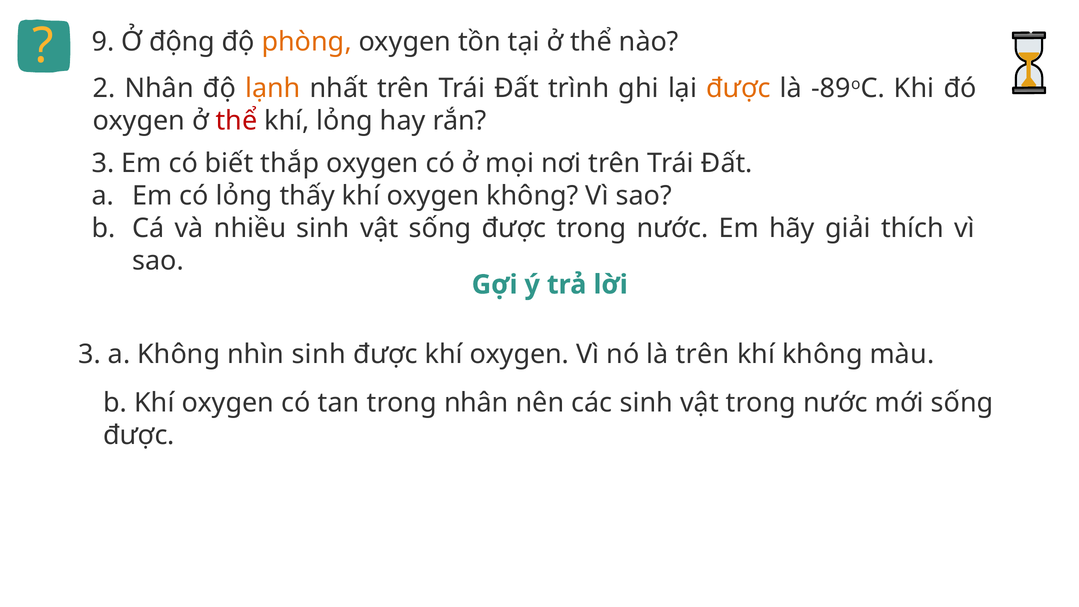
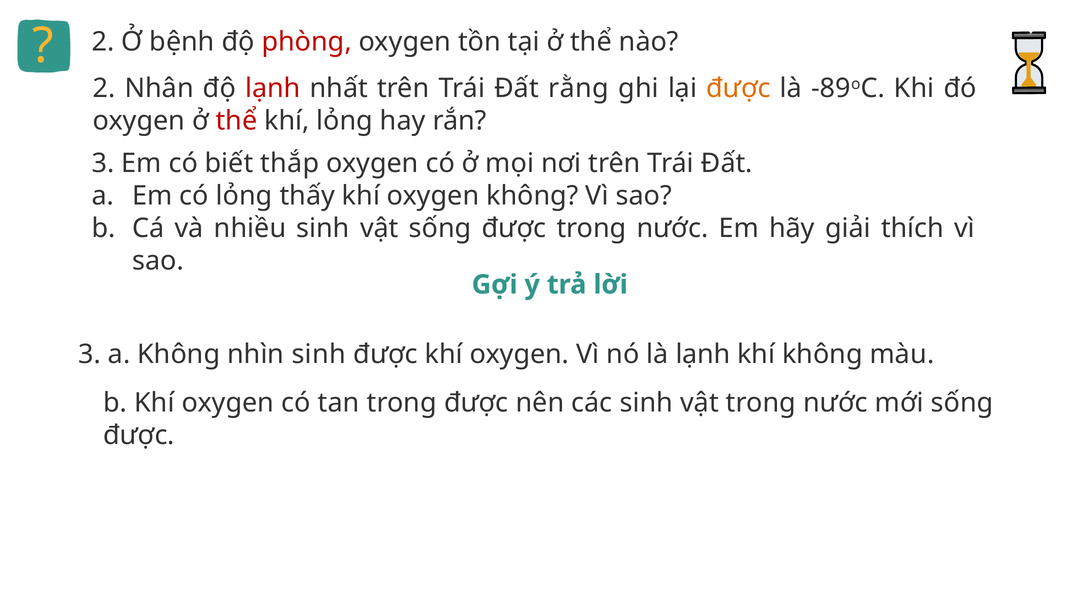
9: 9 -> 2 (103, 42)
động: động -> bệnh (182, 42)
phòng colour: orange -> red (307, 42)
lạnh colour: orange -> red (273, 89)
trình: trình -> rằng (579, 89)
là trên: trên -> lạnh (703, 354)
trong nhân: nhân -> được (476, 403)
